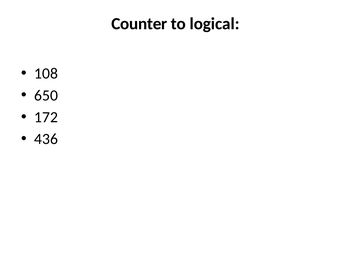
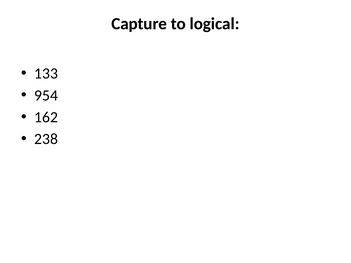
Counter: Counter -> Capture (139, 24)
108: 108 -> 133 (46, 74)
650: 650 -> 954 (46, 95)
172: 172 -> 162 (46, 117)
436: 436 -> 238 (46, 139)
